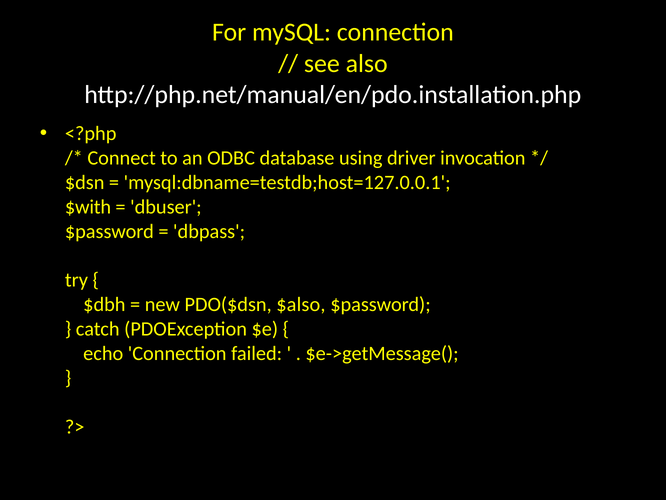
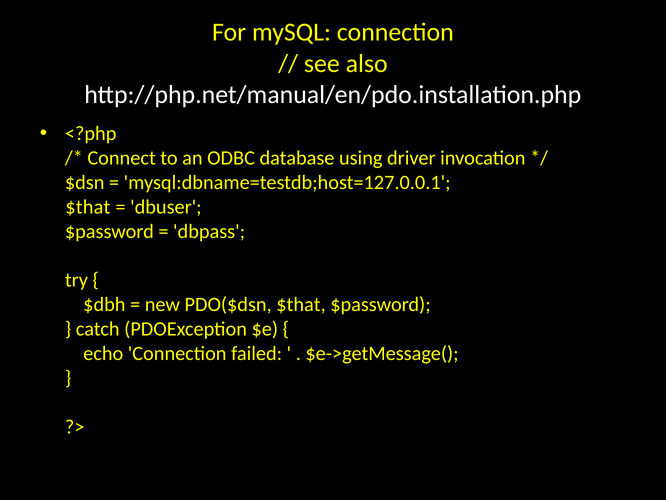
$with: $with -> $that (88, 207)
PDO($dsn $also: $also -> $that (301, 304)
